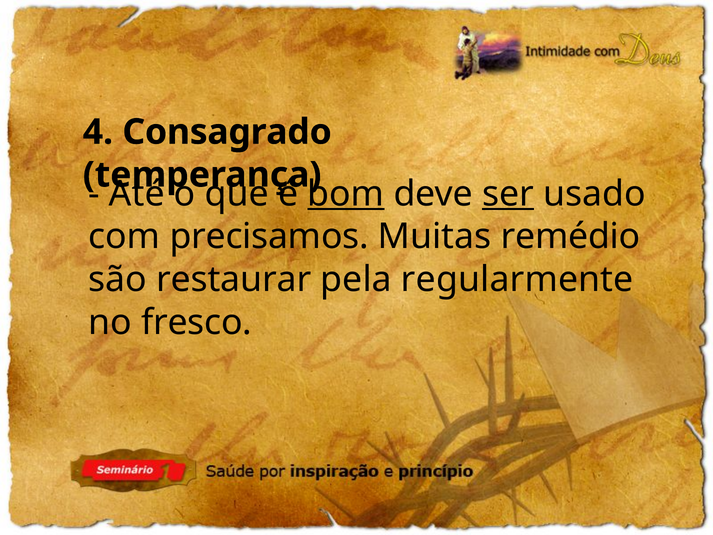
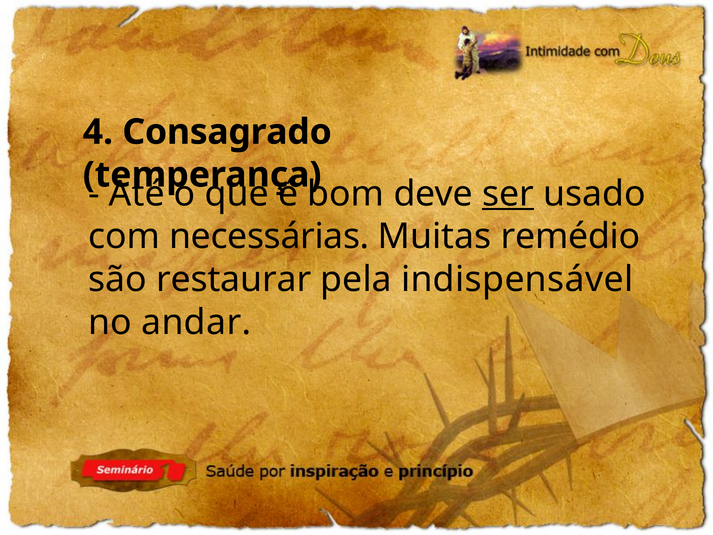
bom underline: present -> none (346, 194)
precisamos: precisamos -> necessárias (269, 237)
regularmente: regularmente -> indispensável (517, 279)
fresco: fresco -> andar (196, 322)
